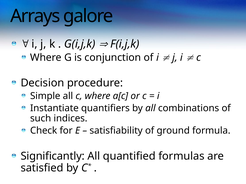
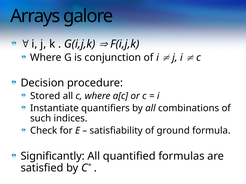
Simple: Simple -> Stored (45, 96)
